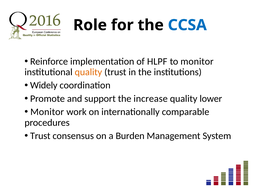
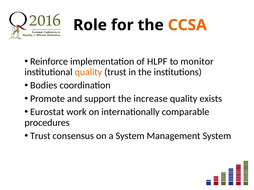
CCSA colour: blue -> orange (187, 25)
Widely: Widely -> Bodies (44, 86)
lower: lower -> exists (211, 99)
Monitor: Monitor -> Eurostat (47, 112)
a Burden: Burden -> System (130, 136)
